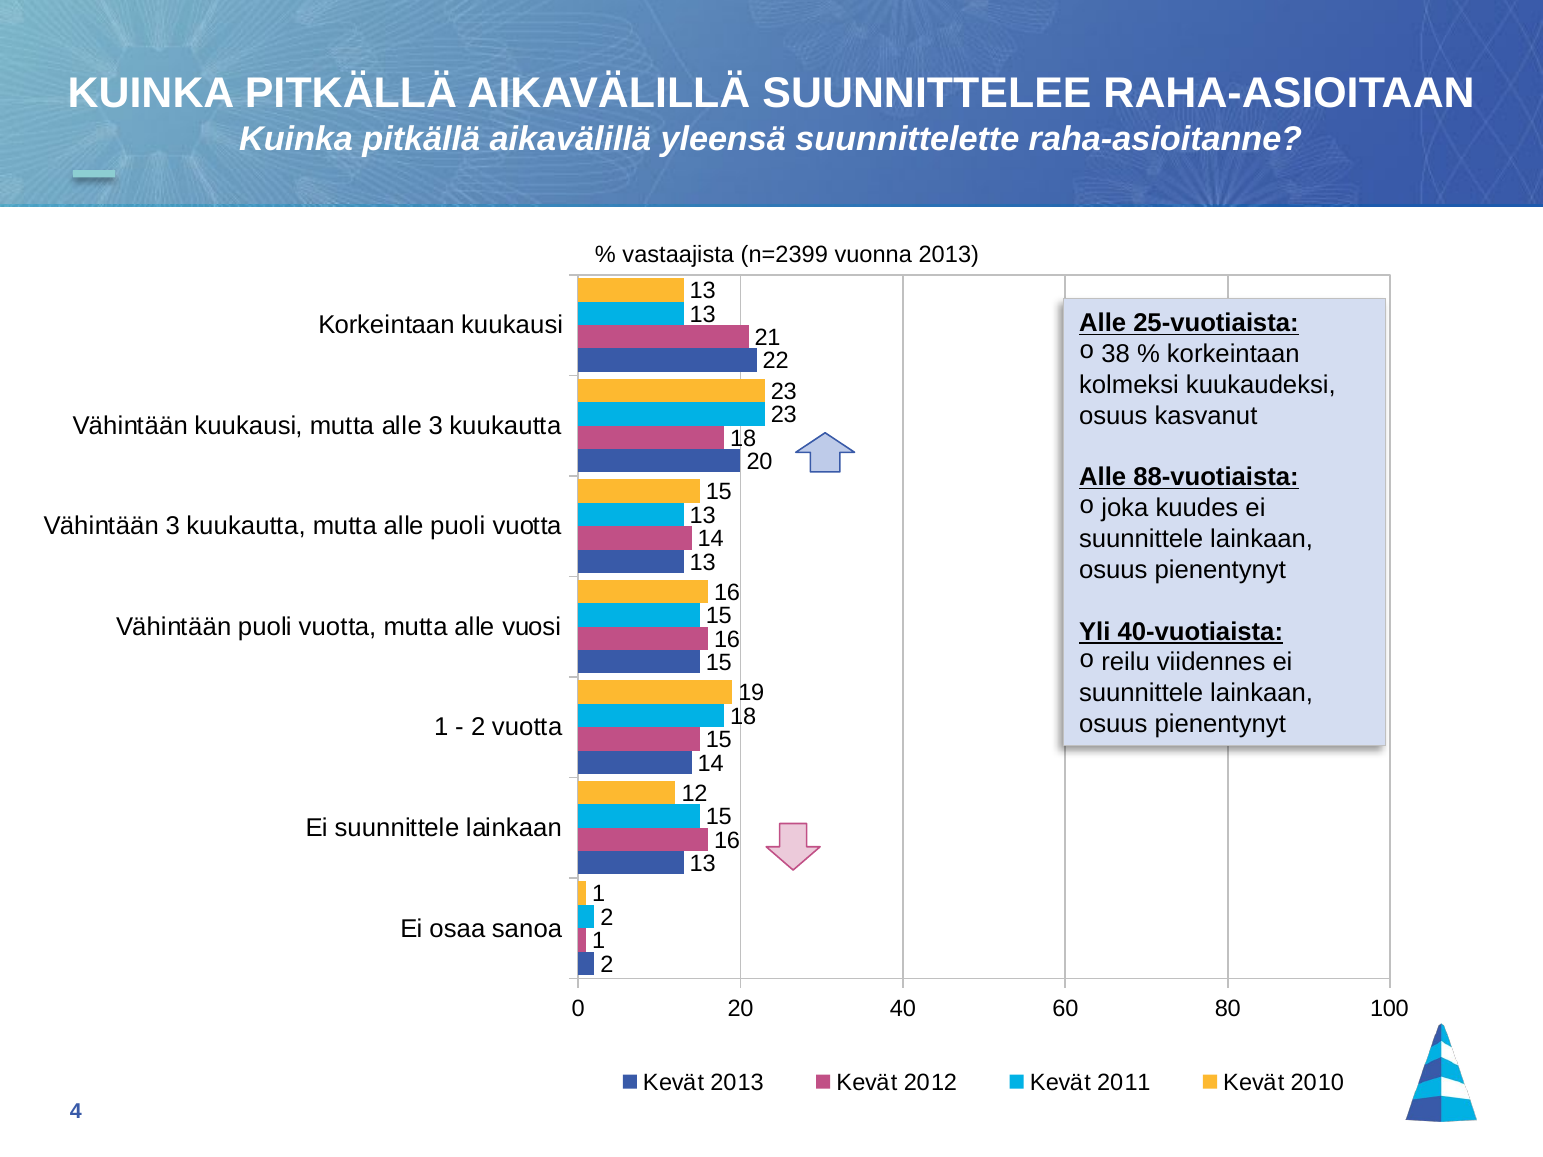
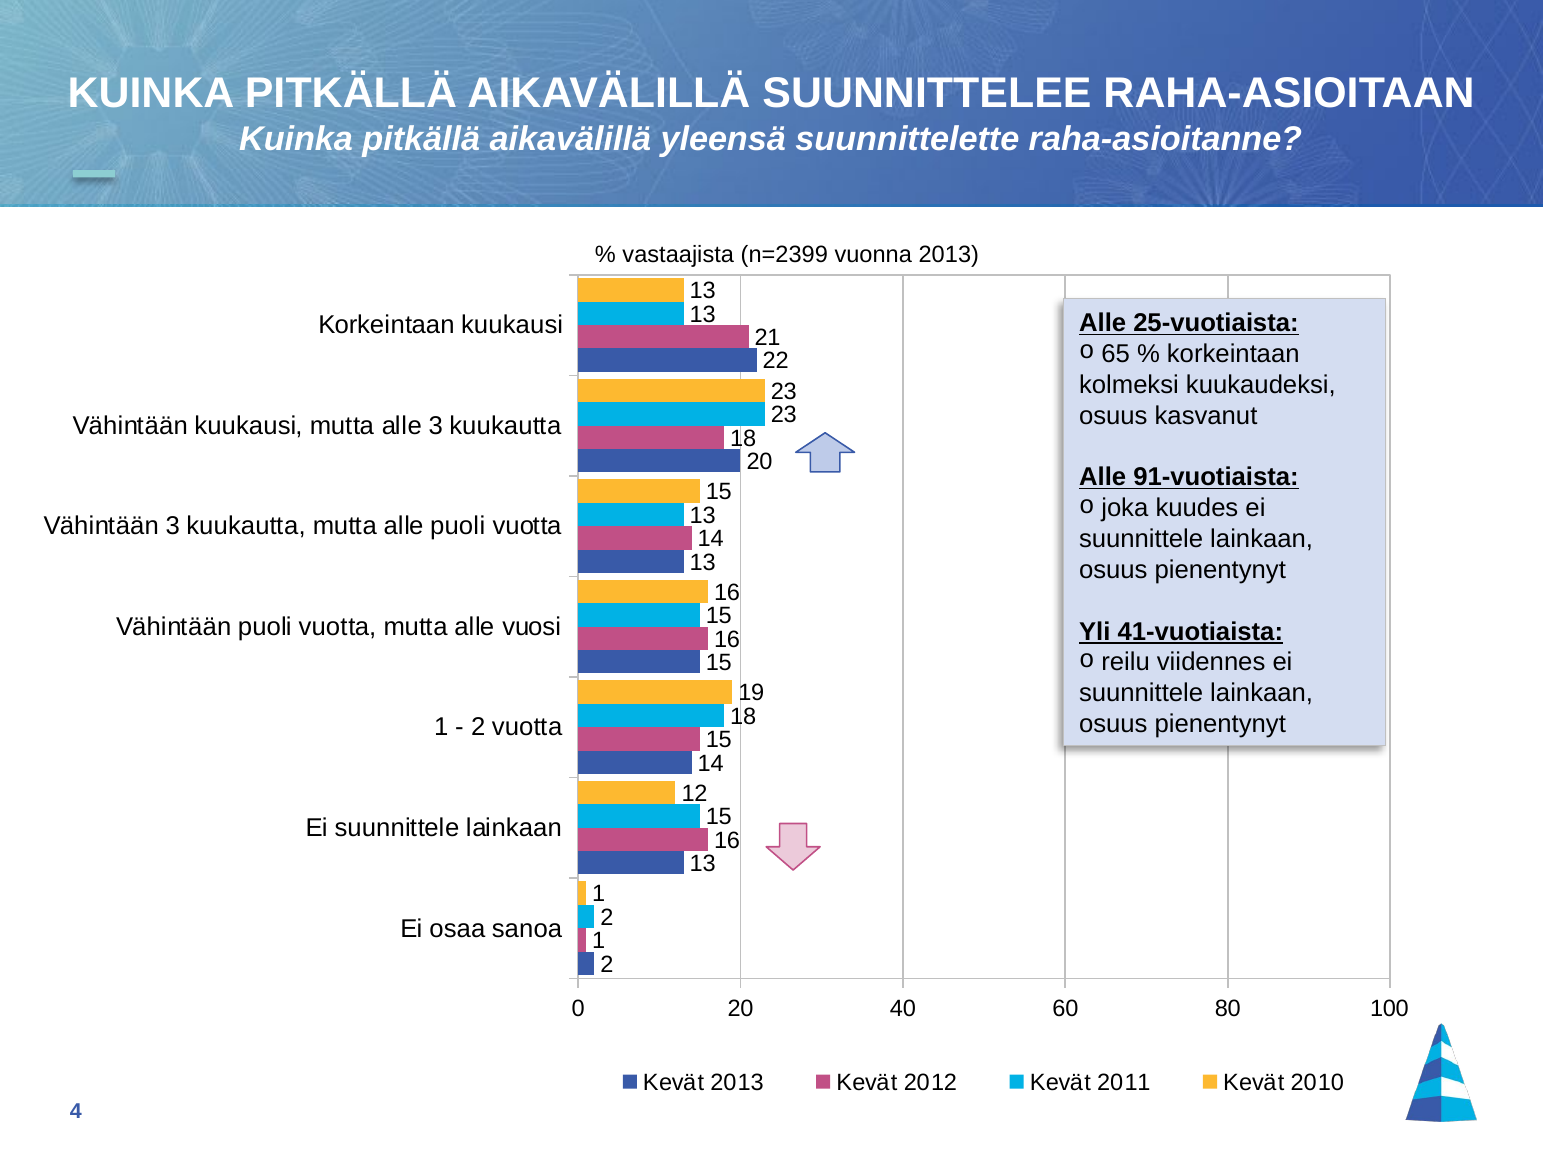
38: 38 -> 65 (1116, 354)
88-vuotiaista: 88-vuotiaista -> 91-vuotiaista (1216, 477)
40-vuotiaista: 40-vuotiaista -> 41-vuotiaista (1200, 632)
